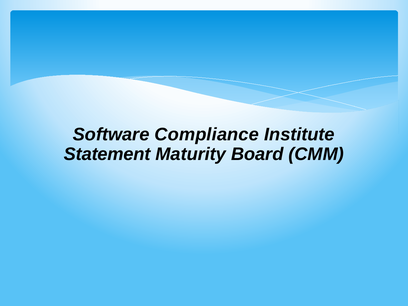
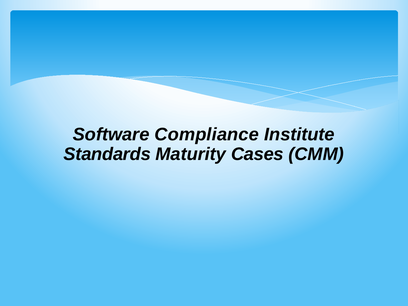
Statement: Statement -> Standards (107, 154)
Board: Board -> Cases (257, 154)
